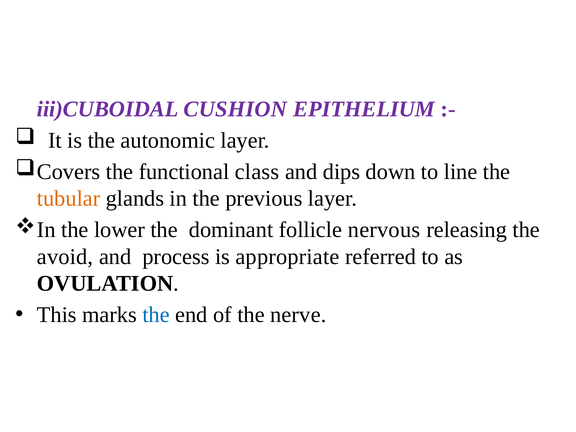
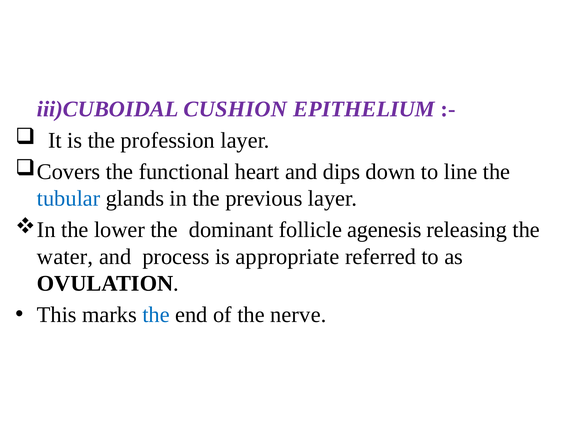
autonomic: autonomic -> profession (168, 140)
class: class -> heart (257, 172)
tubular colour: orange -> blue (69, 199)
nervous: nervous -> agenesis (384, 230)
avoid: avoid -> water (65, 257)
